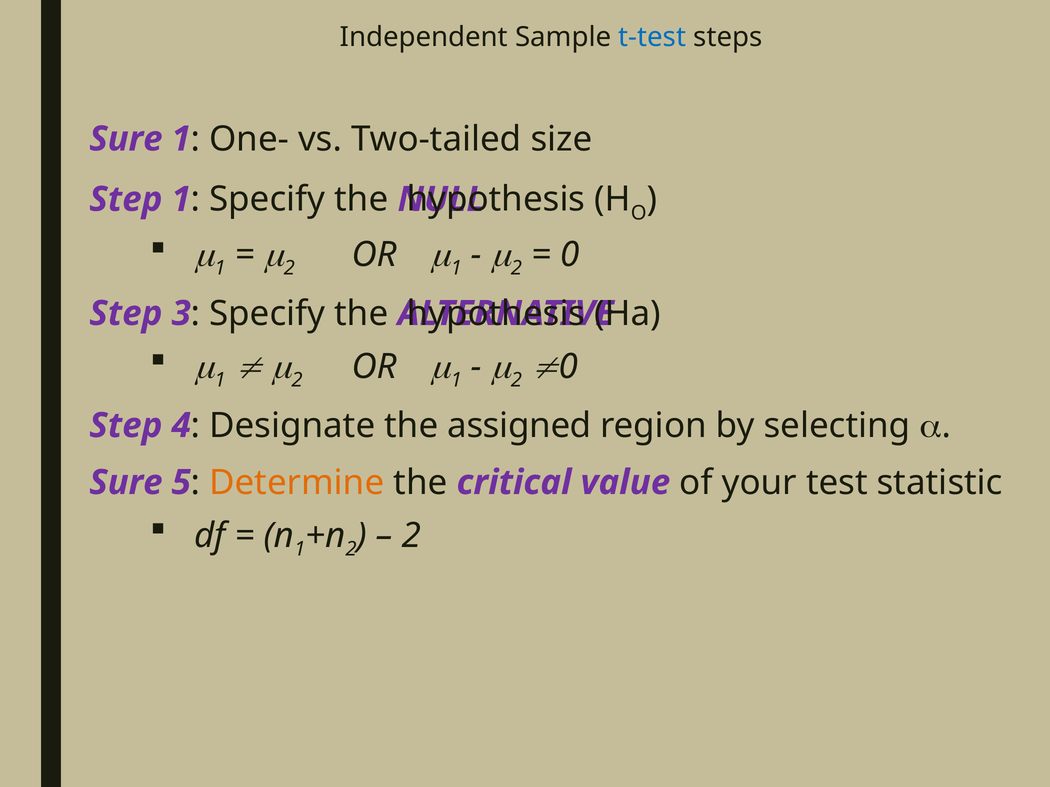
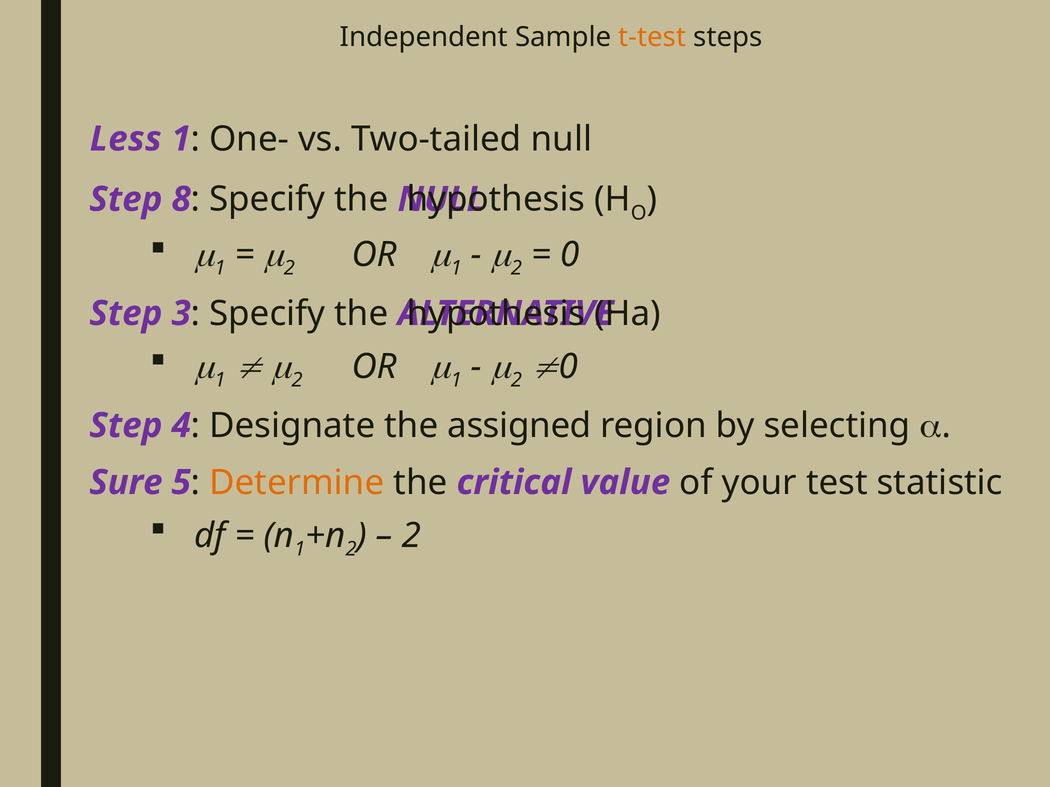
t-test colour: blue -> orange (652, 37)
Sure: Sure -> Less (126, 139)
Two-tailed size: size -> null (561, 139)
Step 1: 1 -> 8 (181, 199)
